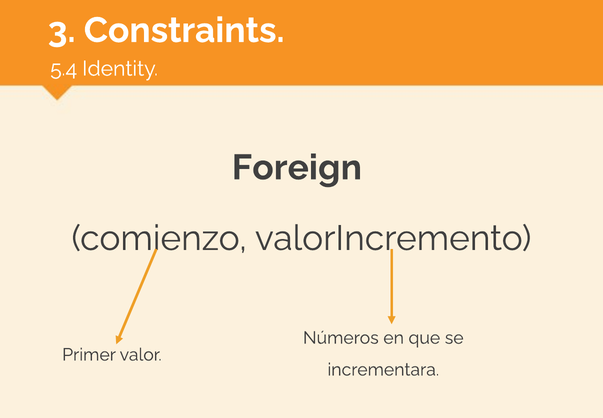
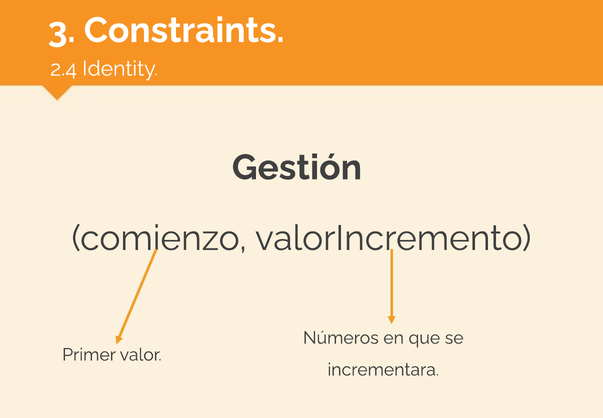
5.4: 5.4 -> 2.4 (64, 69)
Foreign: Foreign -> Gestión (297, 168)
